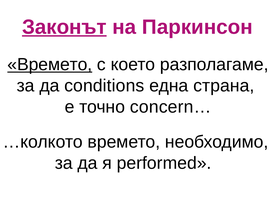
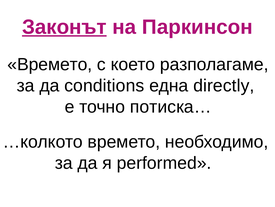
Времето underline: present -> none (50, 64)
страна: страна -> directly (224, 85)
concern…: concern… -> потиска… (171, 106)
